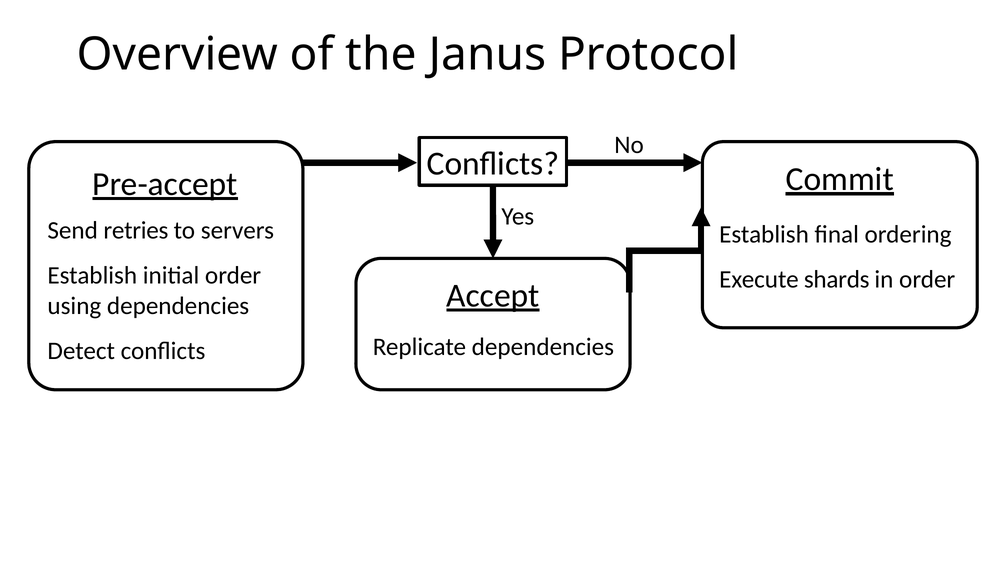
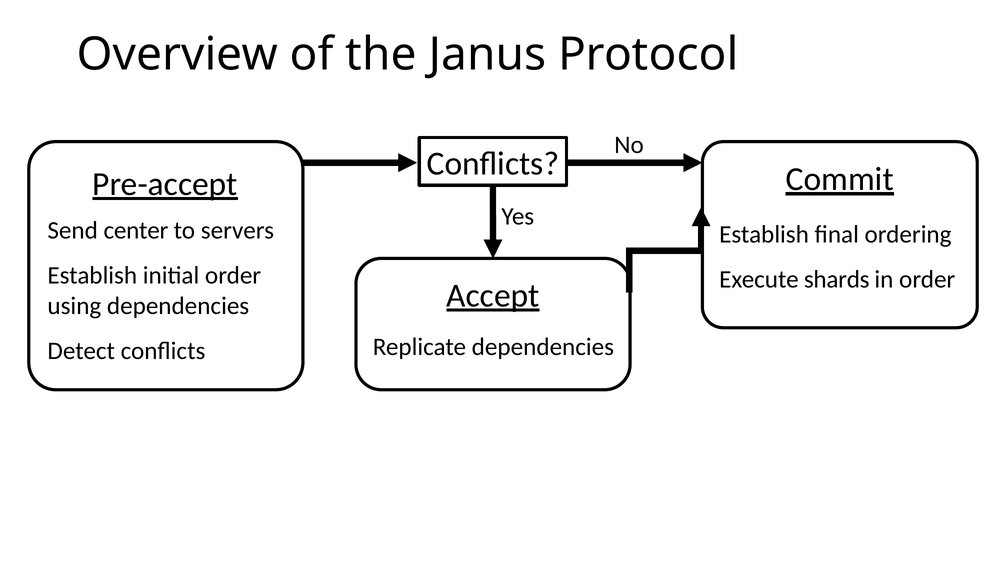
retries: retries -> center (136, 230)
